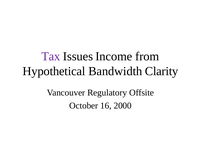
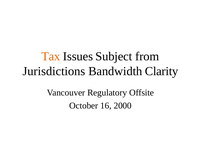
Tax colour: purple -> orange (51, 56)
Income: Income -> Subject (114, 56)
Hypothetical: Hypothetical -> Jurisdictions (54, 71)
